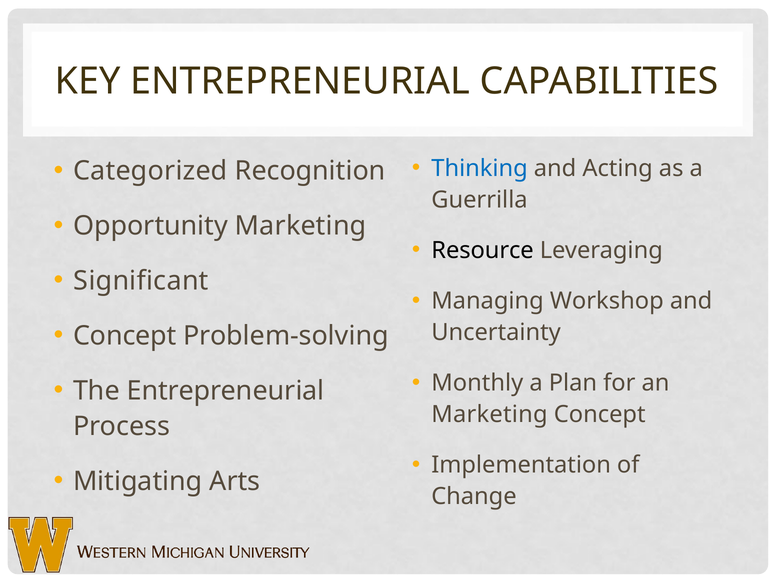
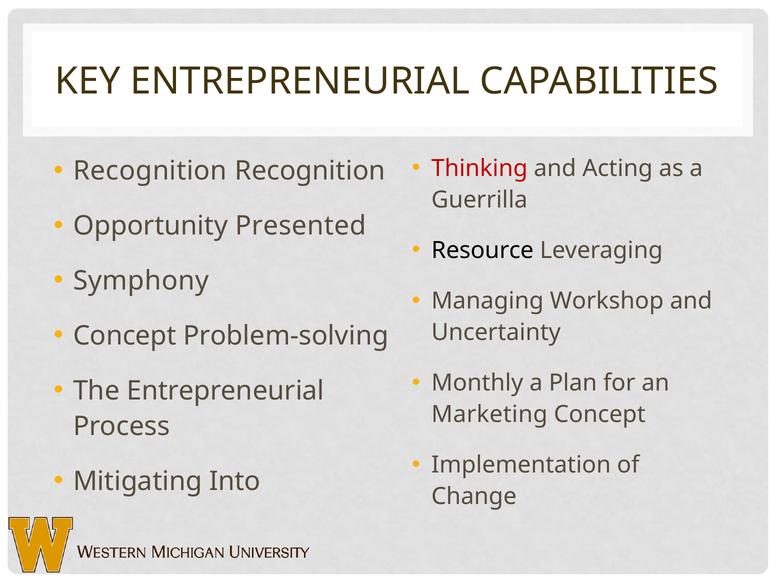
Thinking colour: blue -> red (480, 168)
Categorized: Categorized -> Recognition (150, 171)
Opportunity Marketing: Marketing -> Presented (301, 226)
Significant: Significant -> Symphony (141, 281)
Arts: Arts -> Into (235, 481)
